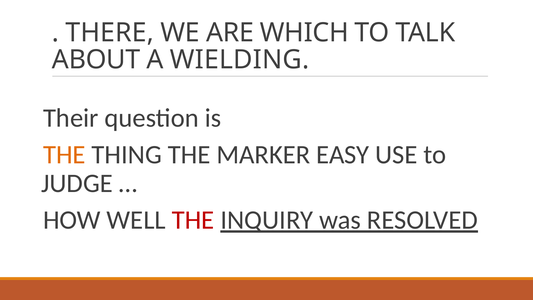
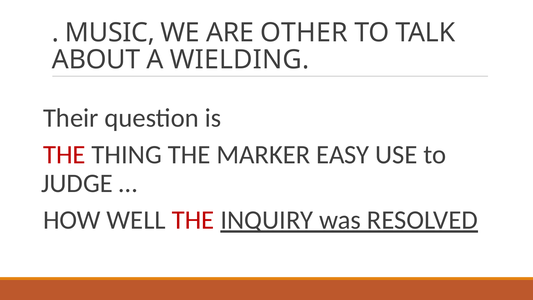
THERE: THERE -> MUSIC (110, 33)
WHICH: WHICH -> OTHER (304, 33)
THE colour: orange -> red (64, 155)
